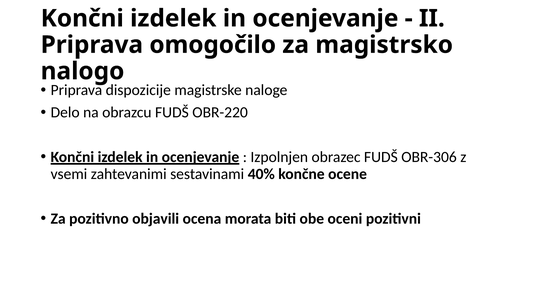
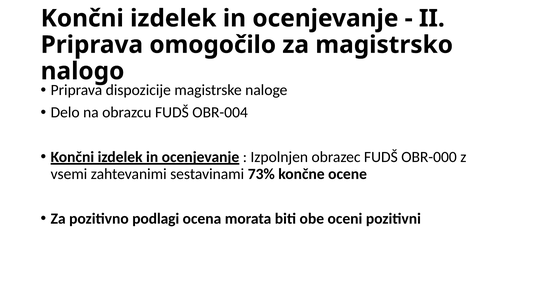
OBR-220: OBR-220 -> OBR-004 (220, 112)
OBR-306: OBR-306 -> OBR-000 (429, 157)
40%: 40% -> 73% (261, 174)
objavili: objavili -> podlagi (156, 218)
